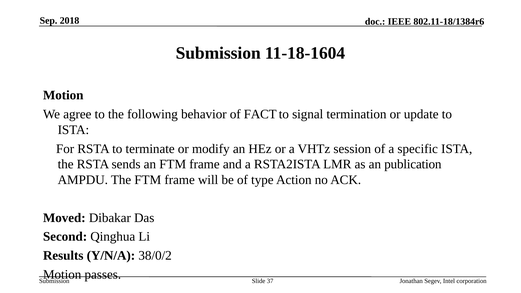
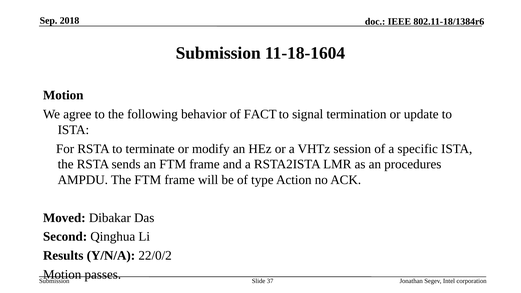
publication: publication -> procedures (413, 164)
38/0/2: 38/0/2 -> 22/0/2 (155, 256)
